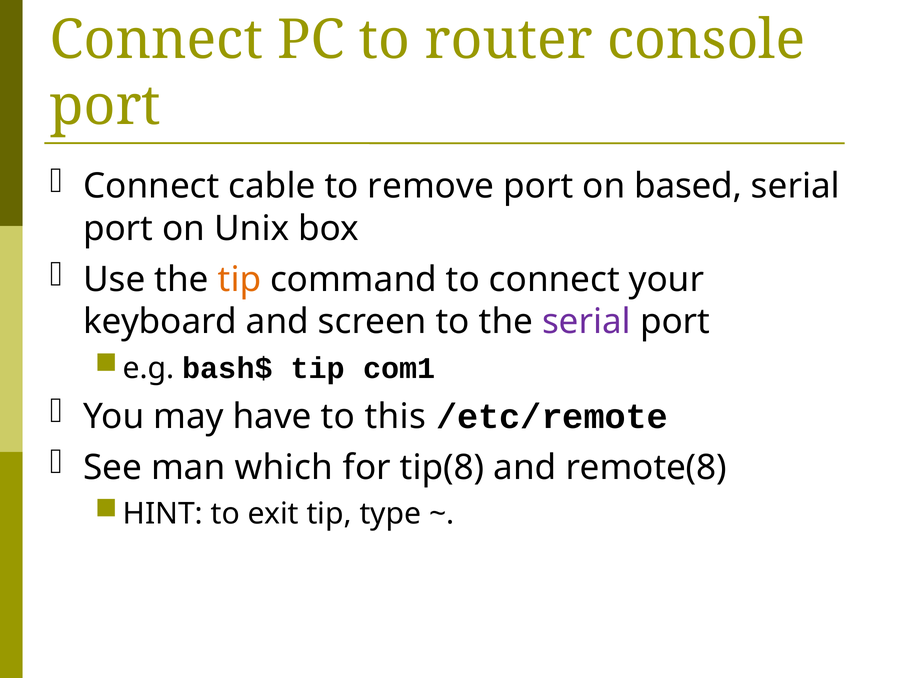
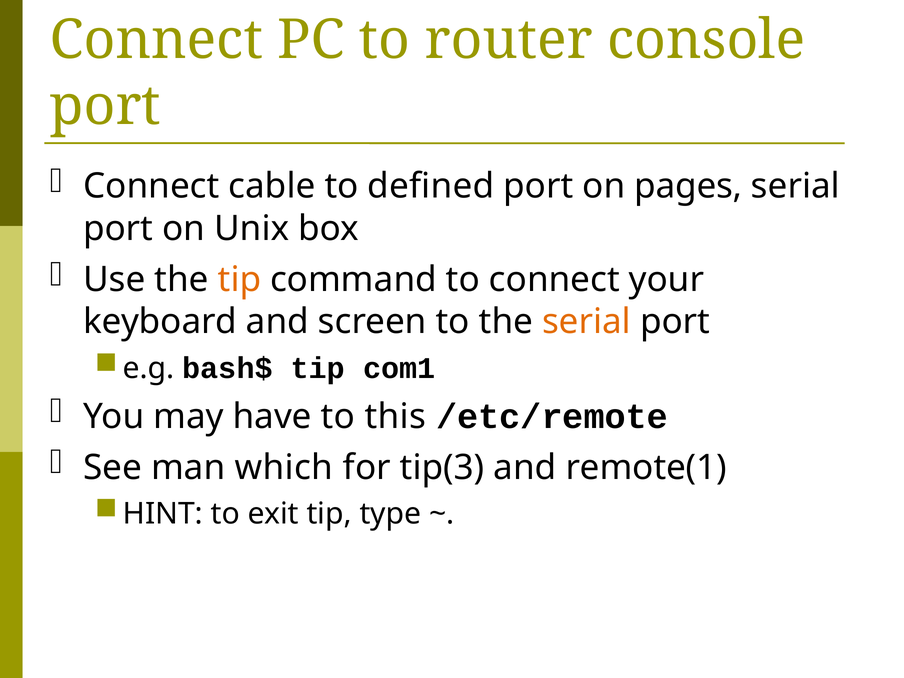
remove: remove -> defined (431, 186)
based: based -> pages (688, 186)
serial colour: purple -> orange (587, 322)
tip(8: tip(8 -> tip(3 (442, 468)
remote(8: remote(8 -> remote(1 (646, 468)
